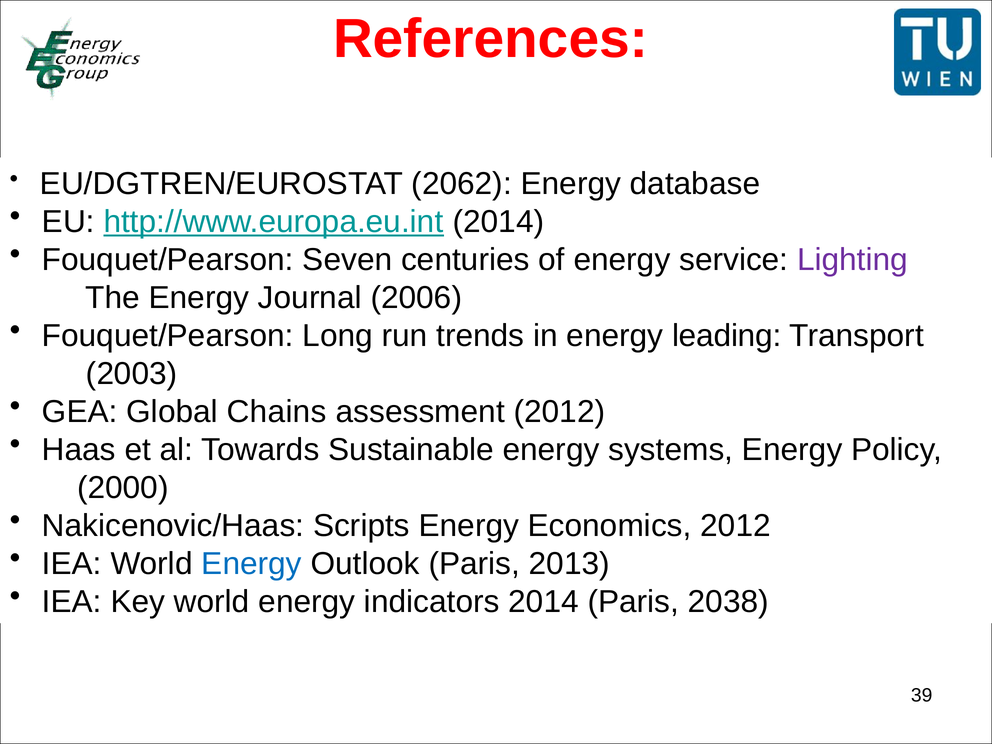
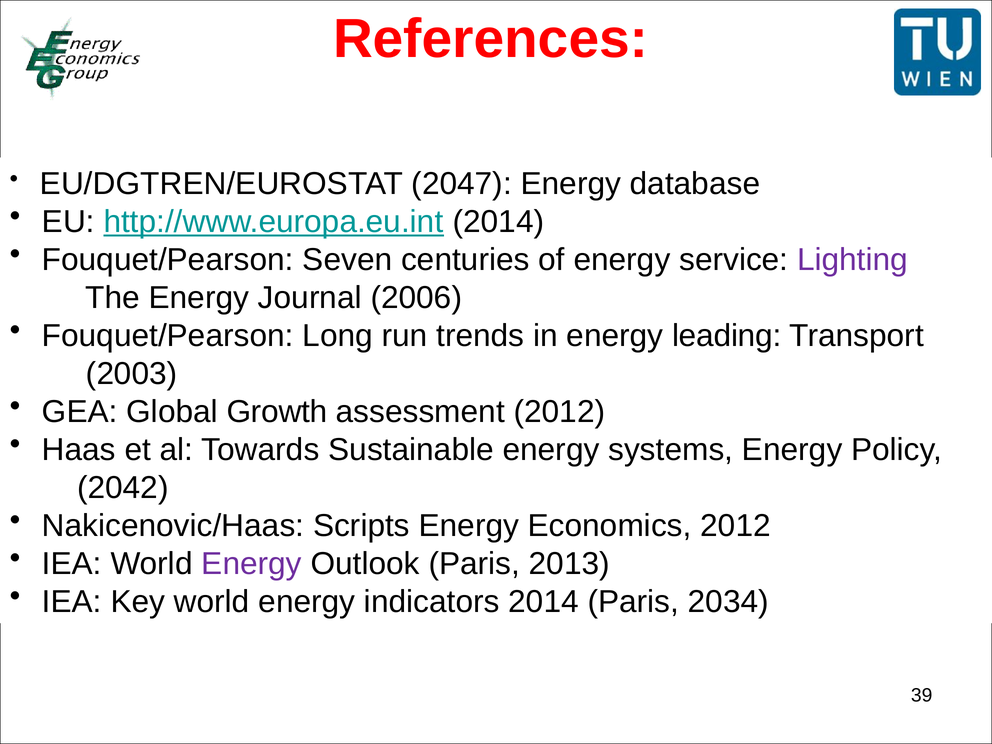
2062: 2062 -> 2047 (462, 184)
Chains: Chains -> Growth (277, 412)
2000: 2000 -> 2042 (123, 488)
Energy colour: blue -> purple (252, 564)
2038: 2038 -> 2034 (728, 602)
